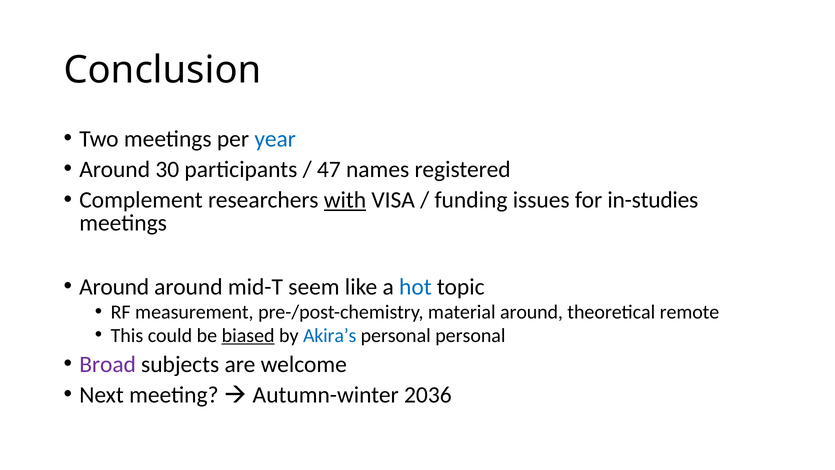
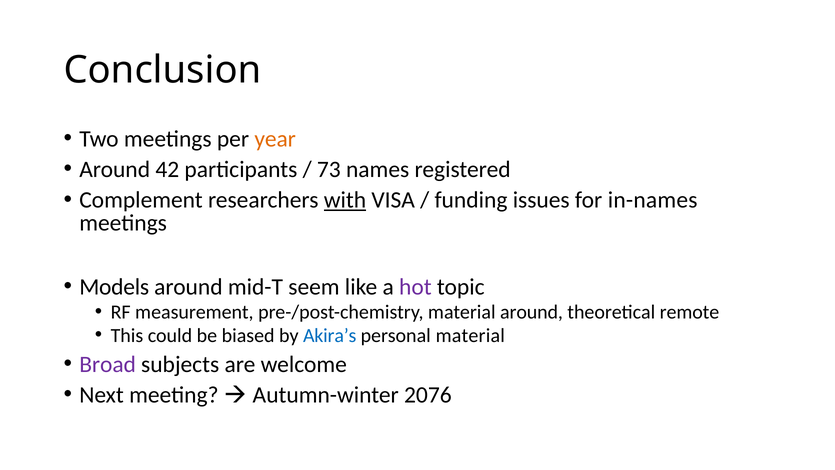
year colour: blue -> orange (275, 139)
30: 30 -> 42 (167, 169)
47: 47 -> 73 (329, 169)
in-studies: in-studies -> in-names (653, 200)
Around: Around -> Models (114, 287)
hot colour: blue -> purple (415, 287)
biased underline: present -> none (248, 335)
personal personal: personal -> material (470, 335)
2036: 2036 -> 2076 (428, 395)
